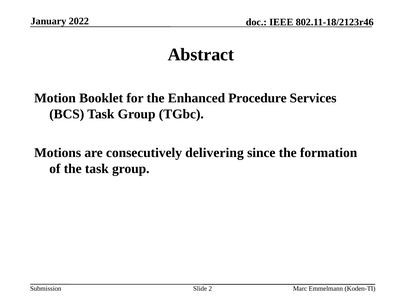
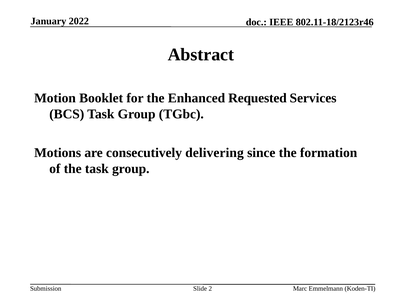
Procedure: Procedure -> Requested (257, 98)
